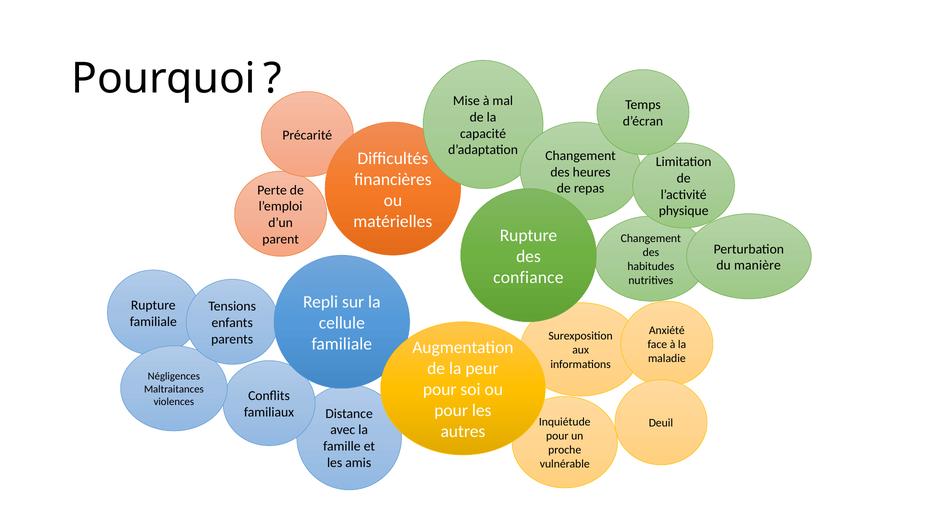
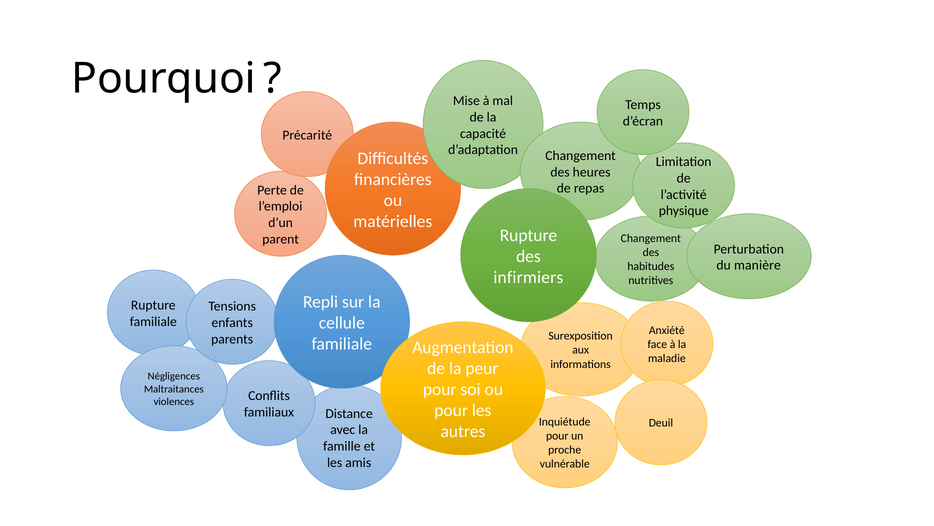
confiance: confiance -> infirmiers (528, 277)
